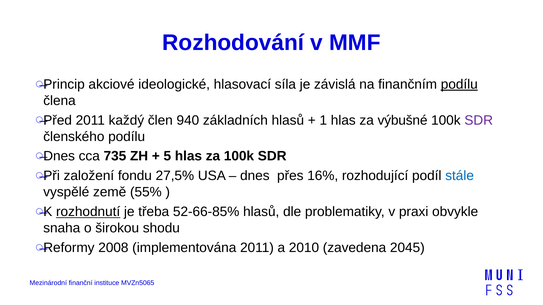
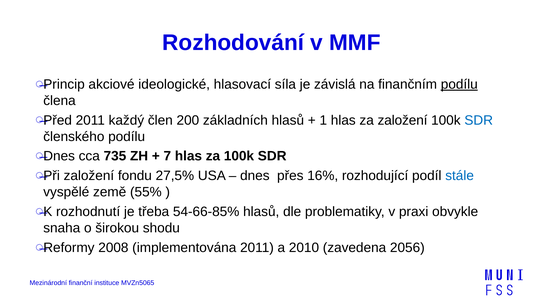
940: 940 -> 200 (188, 120)
za výbušné: výbušné -> založení (403, 120)
SDR colour: purple -> blue (479, 120)
5: 5 -> 7 (167, 156)
rozhodnutí underline: present -> none (88, 212)
52-66-85%: 52-66-85% -> 54-66-85% (206, 212)
2045: 2045 -> 2056 (407, 248)
